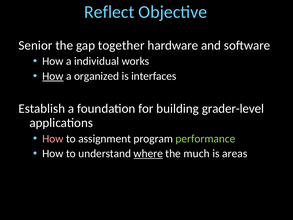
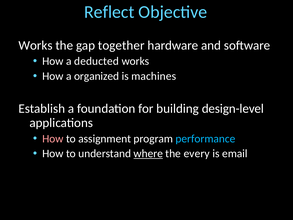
Senior: Senior -> Works (36, 45)
individual: individual -> deducted (97, 61)
How underline: present -> none (53, 76)
interfaces: interfaces -> machines (154, 76)
grader-level: grader-level -> design-level (233, 108)
performance colour: light green -> light blue (205, 138)
much: much -> every (197, 153)
areas: areas -> email (235, 153)
